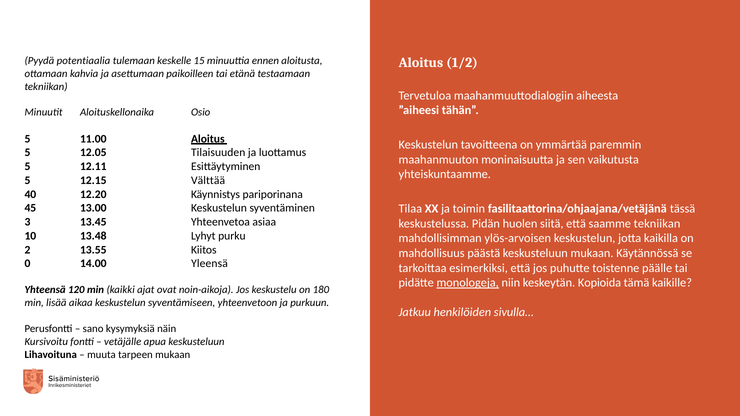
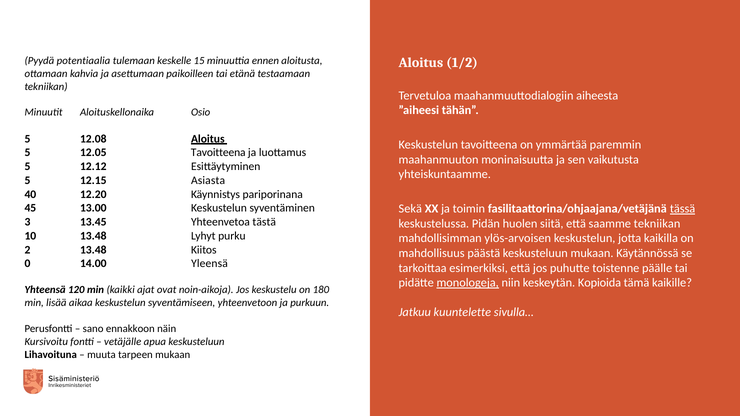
11.00: 11.00 -> 12.08 (93, 139)
12.05 Tilaisuuden: Tilaisuuden -> Tavoitteena (218, 153)
12.11: 12.11 -> 12.12 (93, 167)
Välttää: Välttää -> Asiasta (208, 180)
Tilaa: Tilaa -> Sekä (410, 209)
tässä underline: none -> present (683, 209)
asiaa: asiaa -> tästä (264, 222)
2 13.55: 13.55 -> 13.48 (93, 250)
henkilöiden: henkilöiden -> kuuntelette (462, 312)
kysymyksiä: kysymyksiä -> ennakkoon (130, 329)
